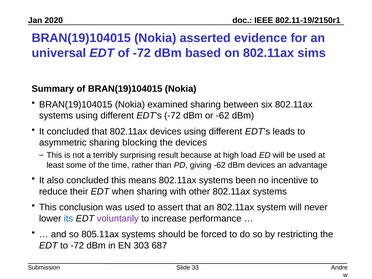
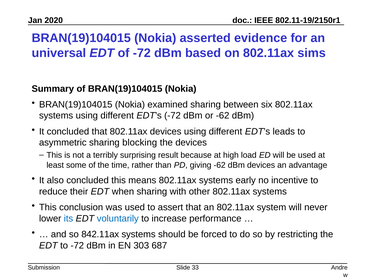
been: been -> early (246, 180)
voluntarily colour: purple -> blue (118, 219)
805.11ax: 805.11ax -> 842.11ax (100, 234)
